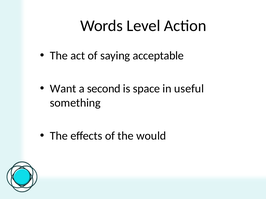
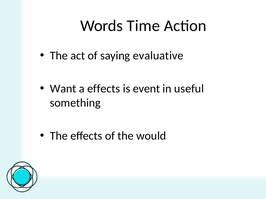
Level: Level -> Time (143, 26)
acceptable: acceptable -> evaluative (158, 56)
a second: second -> effects (104, 89)
space: space -> event (146, 89)
